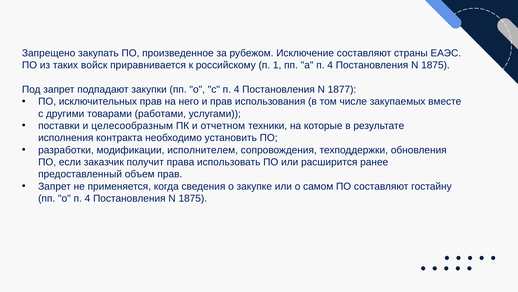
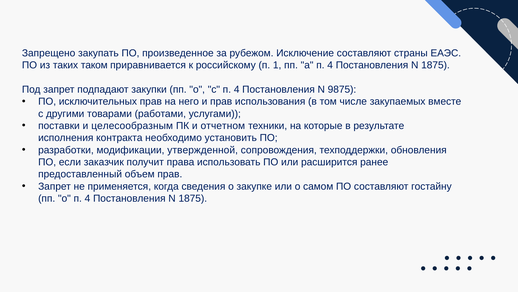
войск: войск -> таком (94, 65)
1877: 1877 -> 9875 (342, 89)
исполнителем: исполнителем -> утвержденной (203, 150)
